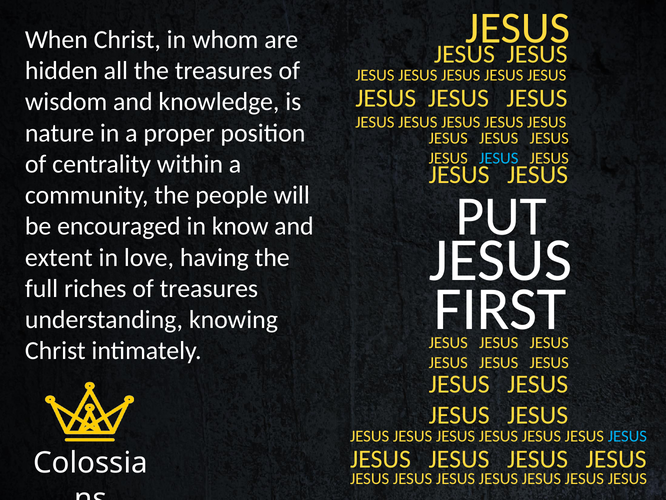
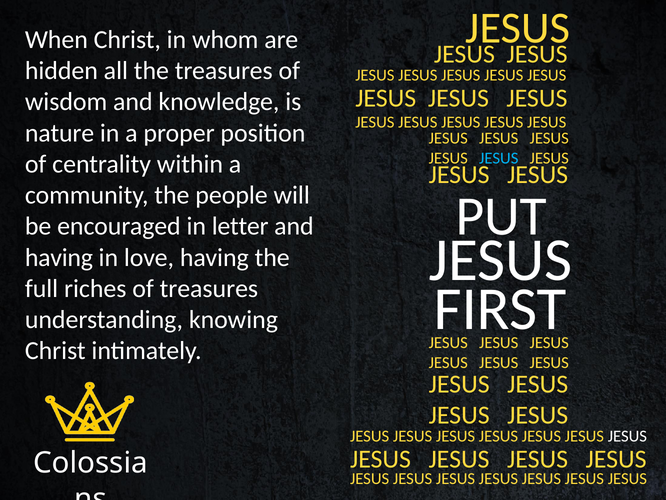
know: know -> letter (240, 226)
extent: extent -> having (59, 257)
JESUS colour: light blue -> white (627, 436)
